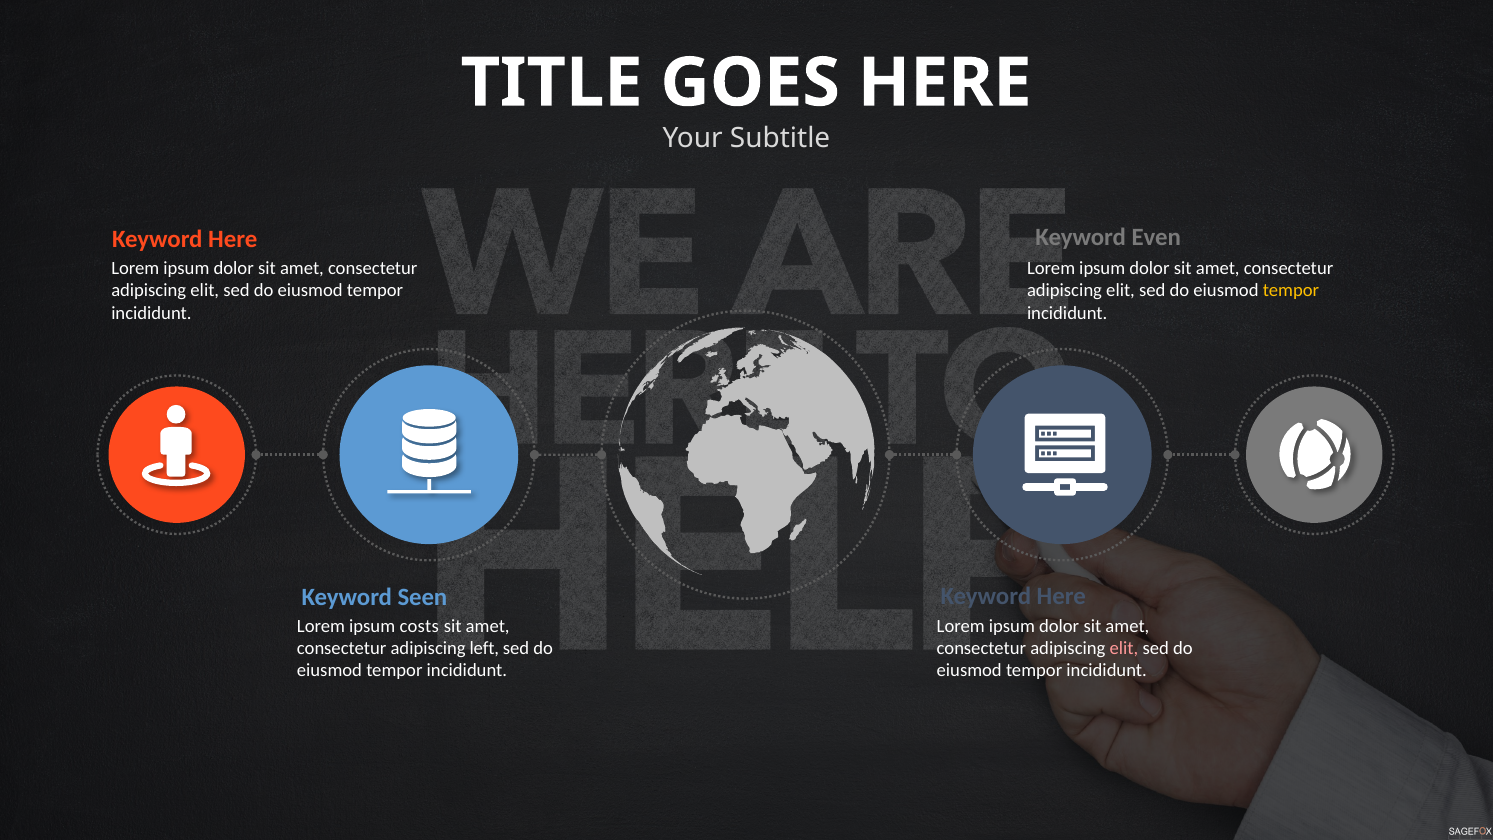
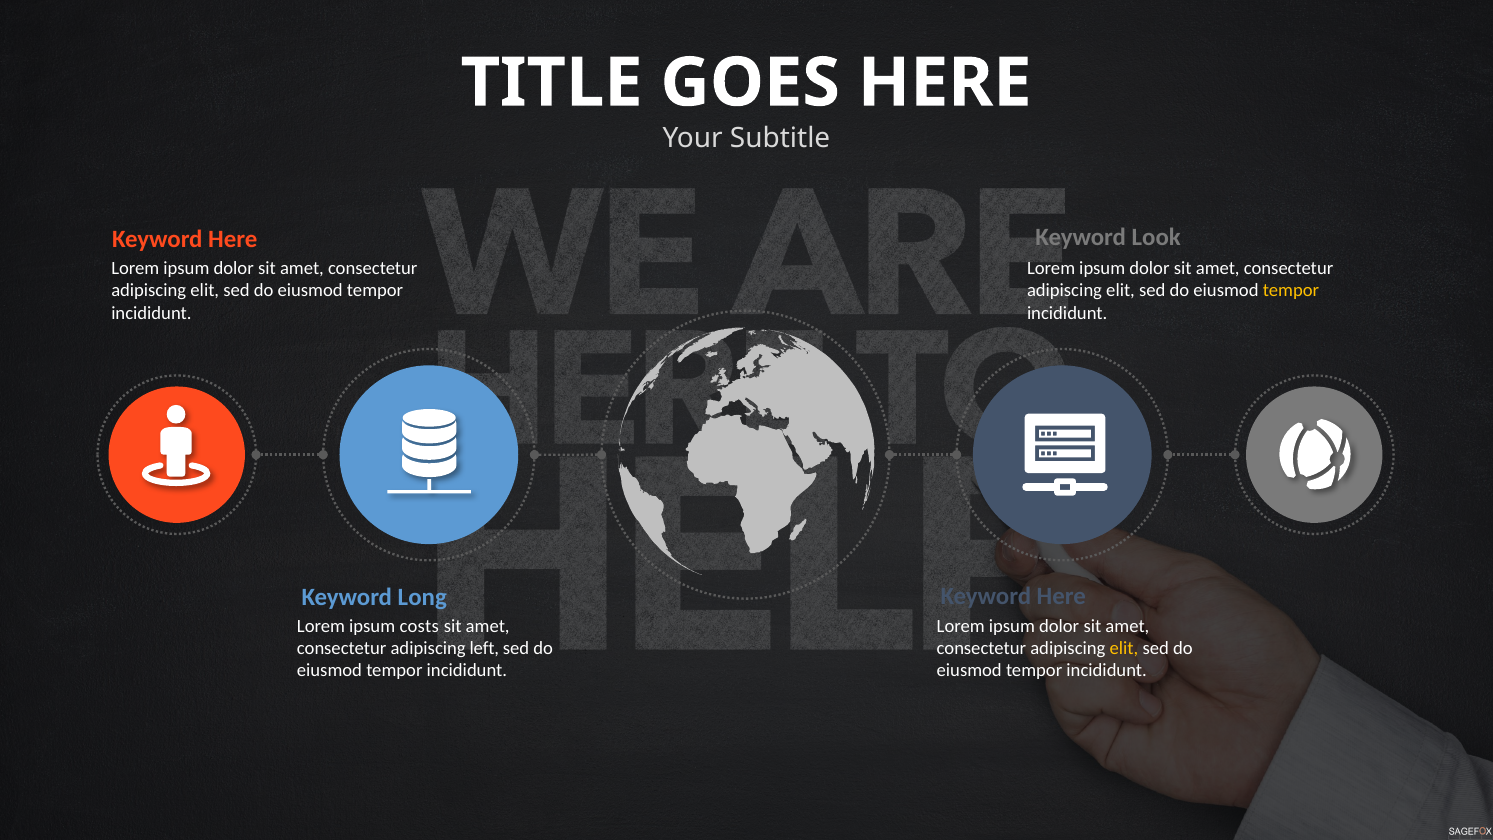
Even: Even -> Look (1156, 238)
Seen: Seen -> Long (422, 597)
elit colour: pink -> yellow (1124, 648)
